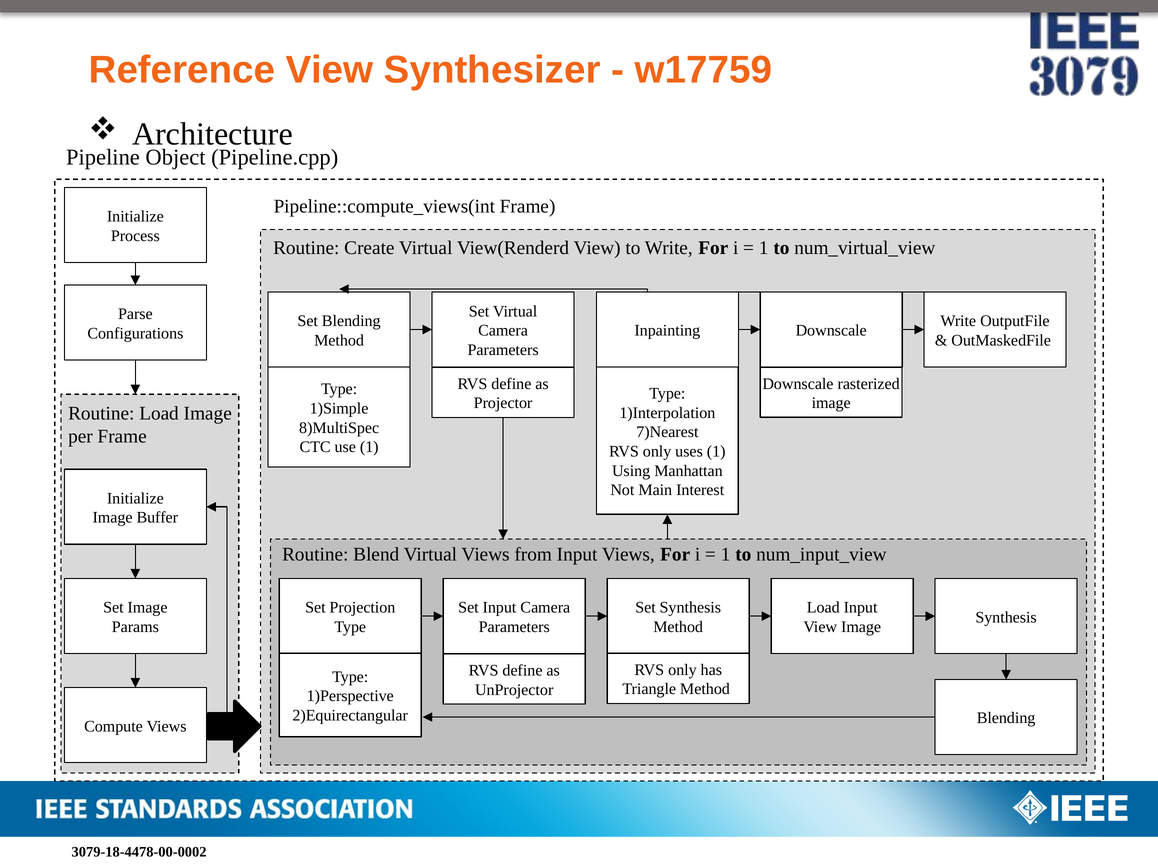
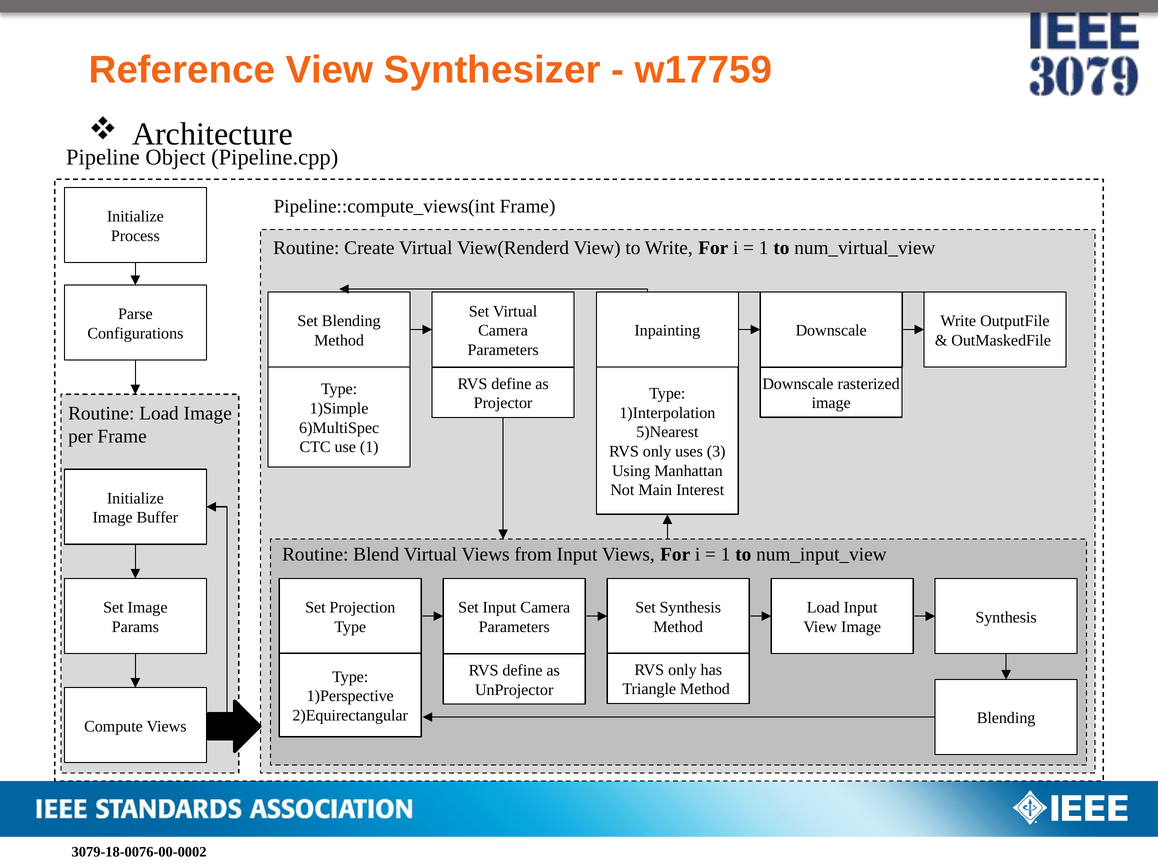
8)MultiSpec: 8)MultiSpec -> 6)MultiSpec (339, 428)
7)Nearest: 7)Nearest -> 5)Nearest (667, 432)
uses 1: 1 -> 3 (716, 452)
3079-18-4478-00-0002: 3079-18-4478-00-0002 -> 3079-18-0076-00-0002 (139, 853)
